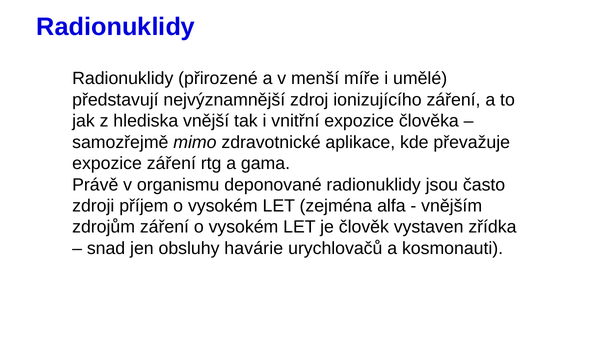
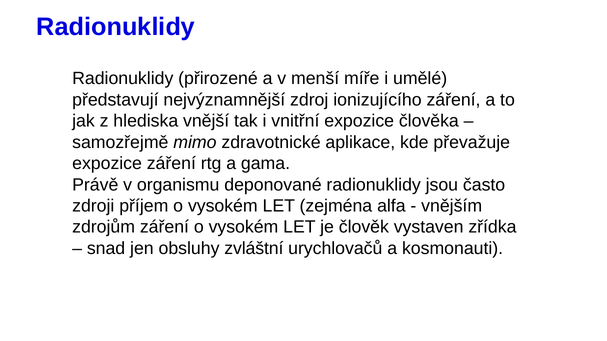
havárie: havárie -> zvláštní (254, 249)
